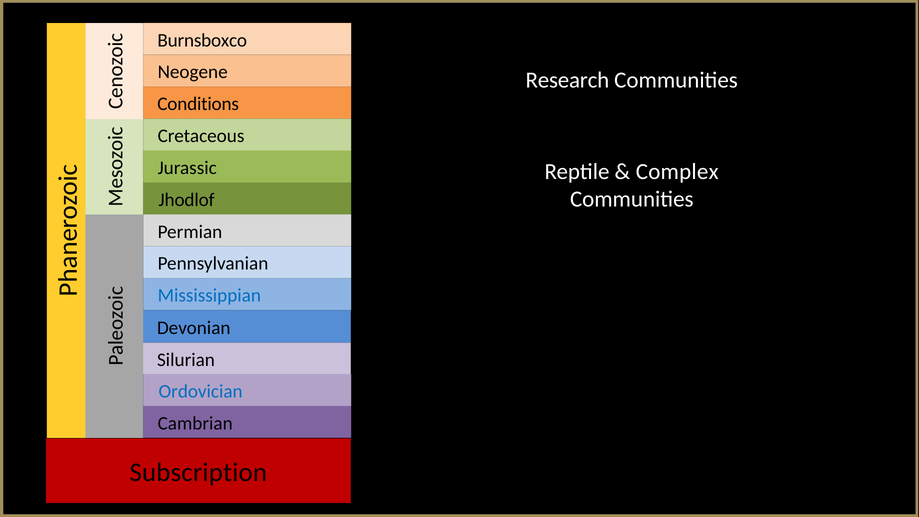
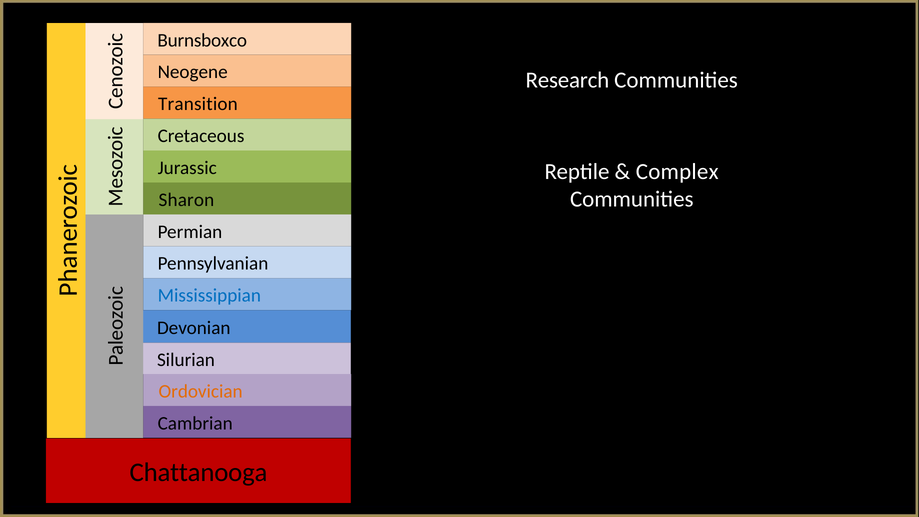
Conditions: Conditions -> Transition (198, 104)
Jhodlof: Jhodlof -> Sharon (186, 200)
Ordovician colour: blue -> orange (201, 391)
Subscription: Subscription -> Chattanooga (198, 472)
